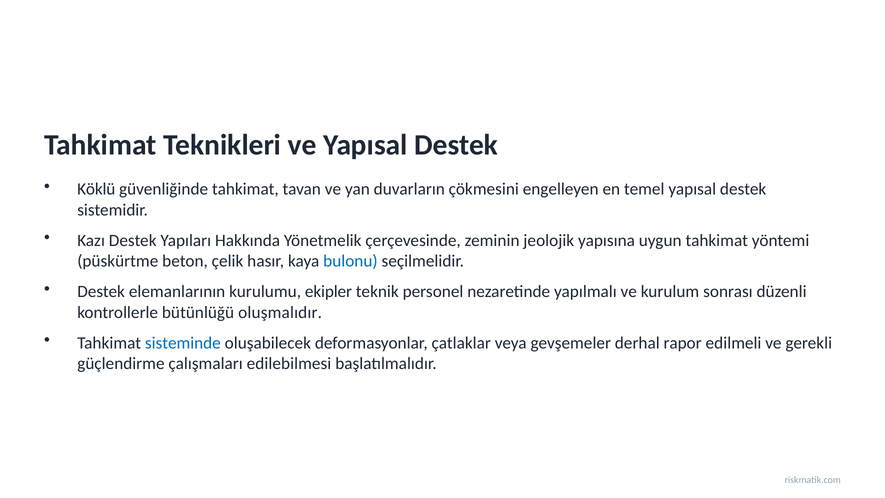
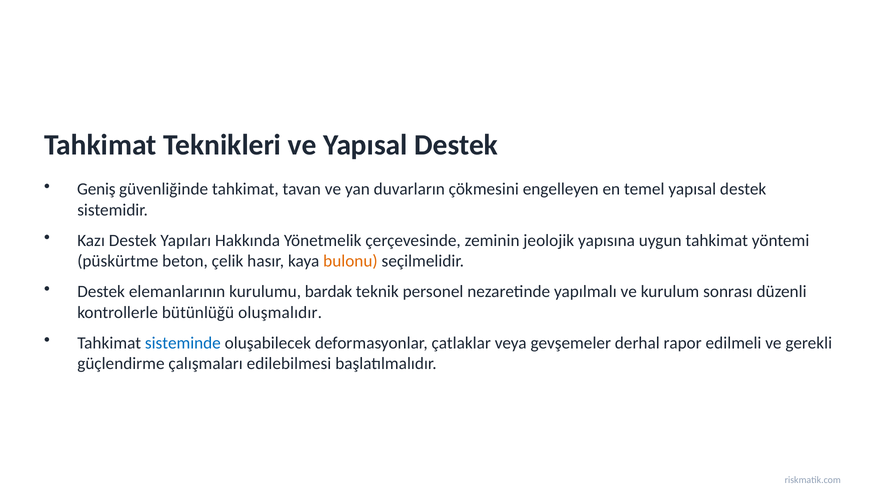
Köklü: Köklü -> Geniş (96, 189)
bulonu colour: blue -> orange (350, 261)
ekipler: ekipler -> bardak (329, 292)
